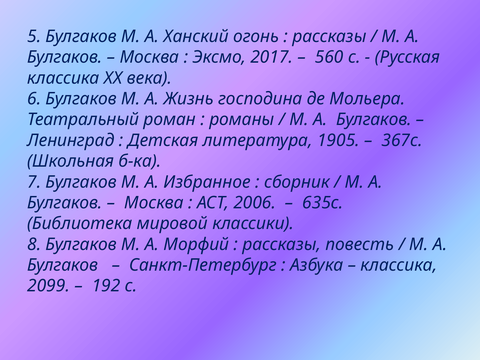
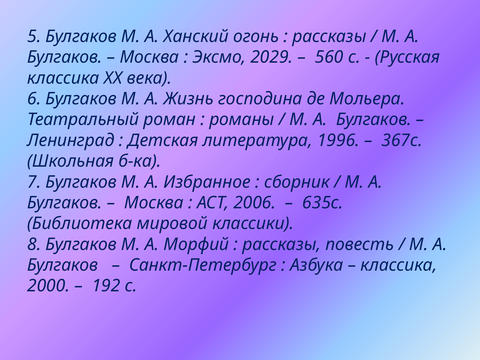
2017: 2017 -> 2029 (272, 57)
1905: 1905 -> 1996 (338, 140)
2099: 2099 -> 2000 (49, 286)
